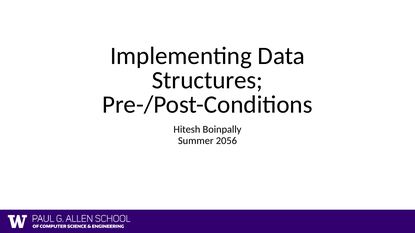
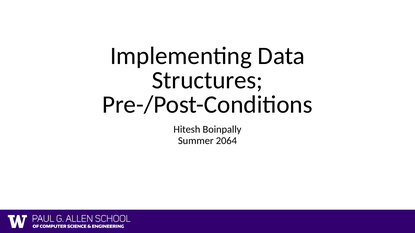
2056: 2056 -> 2064 (226, 141)
